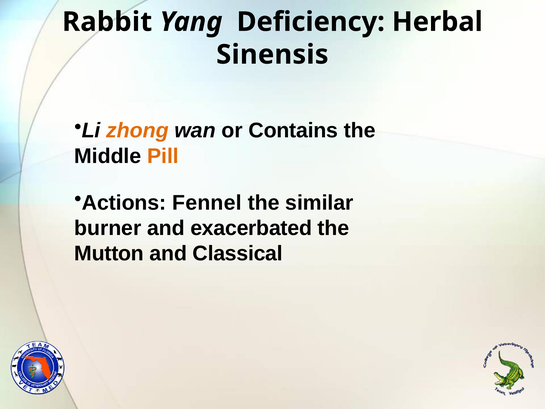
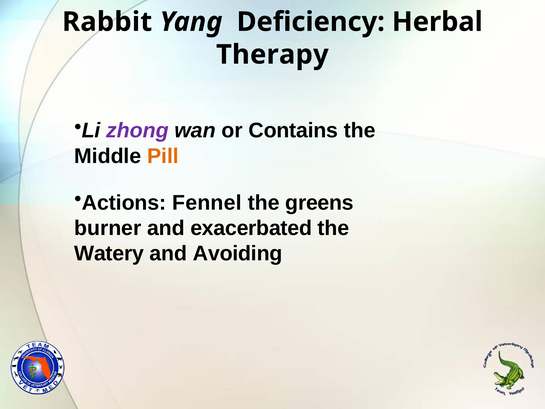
Sinensis: Sinensis -> Therapy (272, 55)
zhong colour: orange -> purple (137, 130)
similar: similar -> greens (320, 203)
Mutton: Mutton -> Watery (109, 253)
Classical: Classical -> Avoiding (238, 253)
